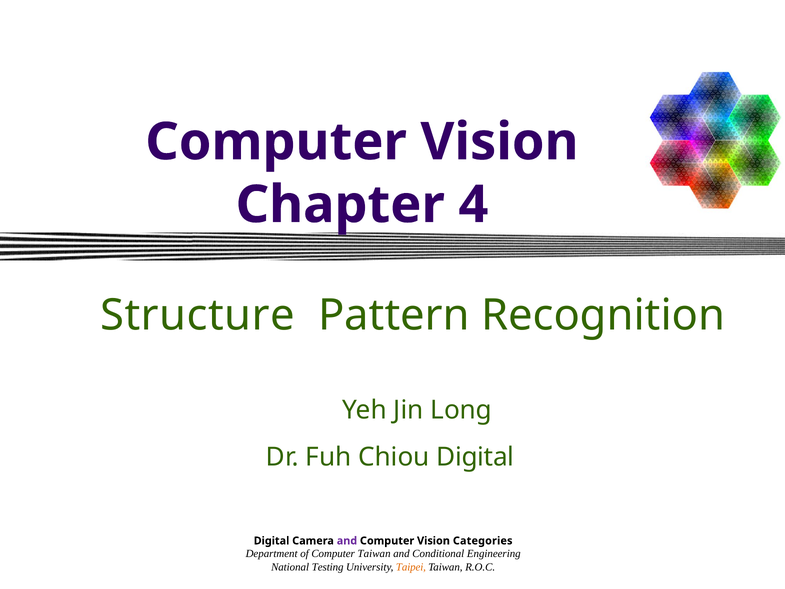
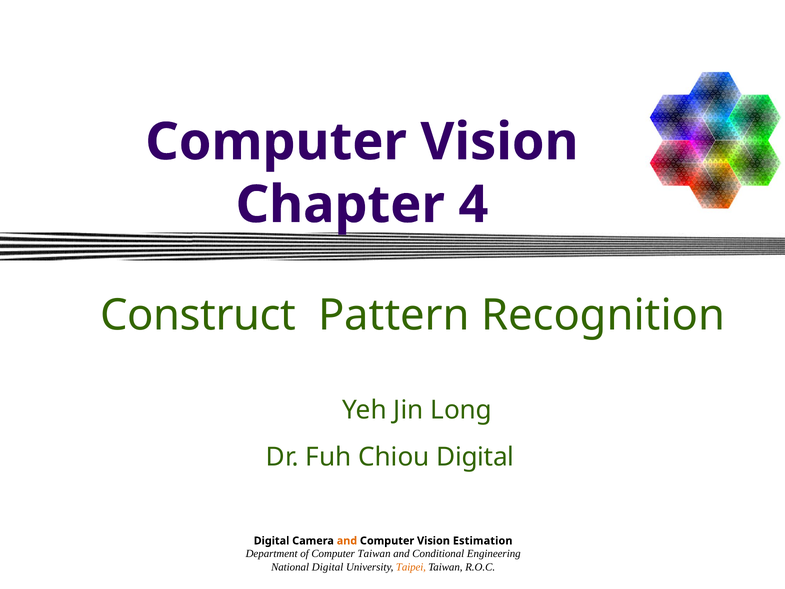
Structure: Structure -> Construct (198, 315)
and colour: purple -> orange (347, 541)
Categories: Categories -> Estimation (483, 541)
National Testing: Testing -> Digital (328, 567)
